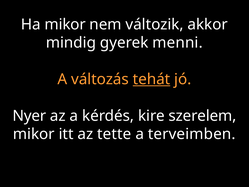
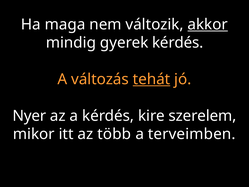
Ha mikor: mikor -> maga (65, 24)
akkor underline: none -> present (208, 24)
gyerek menni: menni -> kérdés (178, 43)
tette: tette -> több (114, 134)
